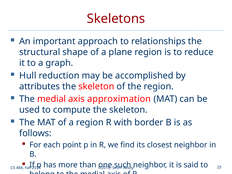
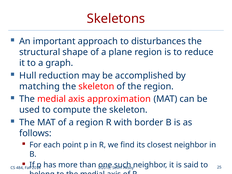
relationships: relationships -> disturbances (158, 41)
attributes: attributes -> matching (40, 86)
